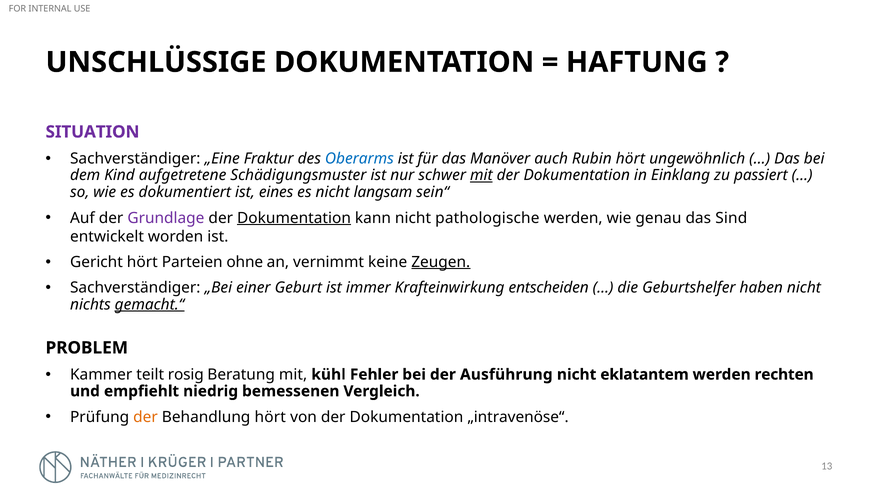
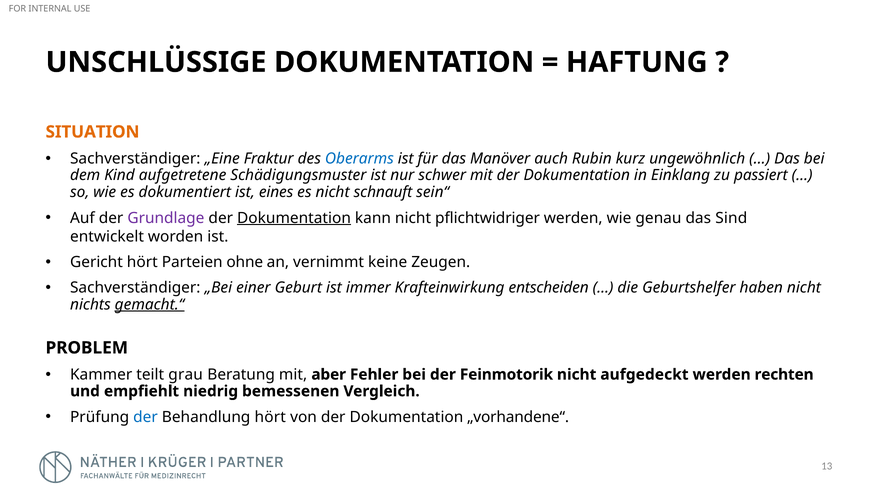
SITUATION colour: purple -> orange (93, 132)
Rubin hört: hört -> kurz (630, 159)
mit underline: present -> none (481, 175)
langsam: langsam -> schnauft (383, 192)
pathologische: pathologische -> pflichtwidriger (487, 218)
Zeugen underline: present -> none (441, 262)
rosig: rosig -> grau (186, 374)
kühl: kühl -> aber (329, 374)
Ausführung: Ausführung -> Feinmotorik (506, 374)
eklatantem: eklatantem -> aufgedeckt (644, 374)
der colour: orange -> blue (145, 417)
„intravenöse“: „intravenöse“ -> „vorhandene“ (518, 417)
